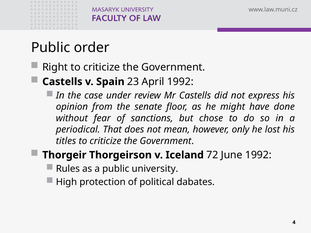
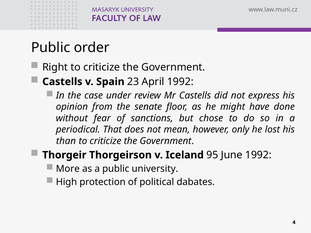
titles: titles -> than (66, 141)
72: 72 -> 95 (212, 155)
Rules: Rules -> More (68, 169)
